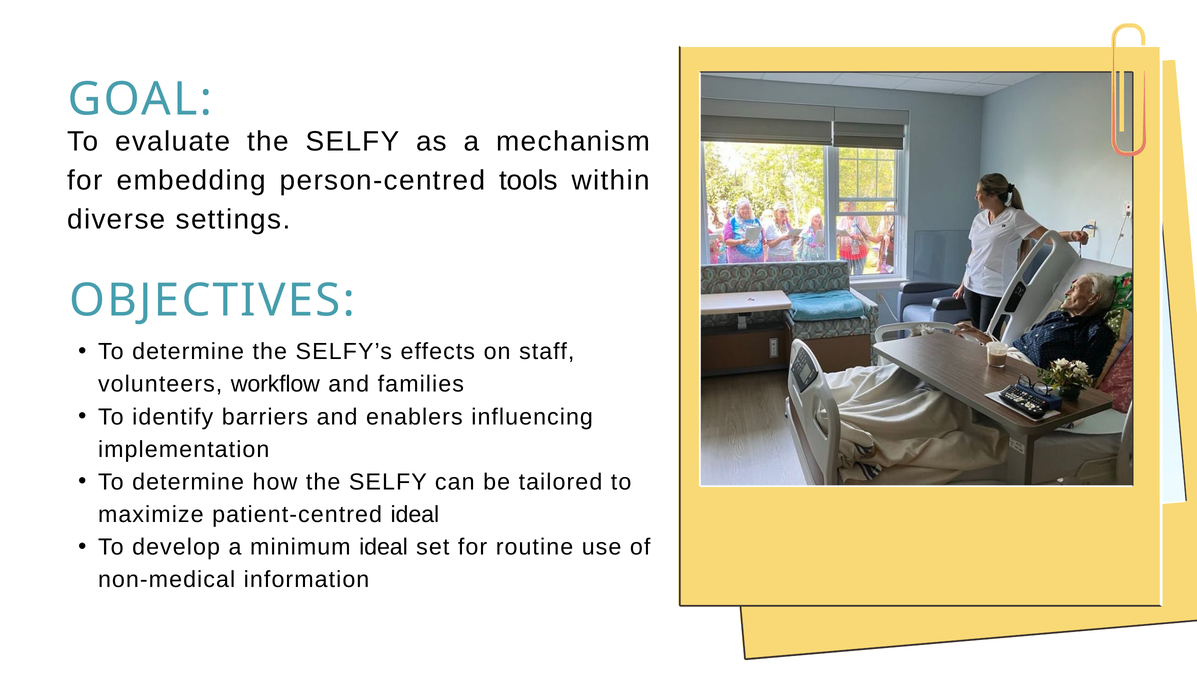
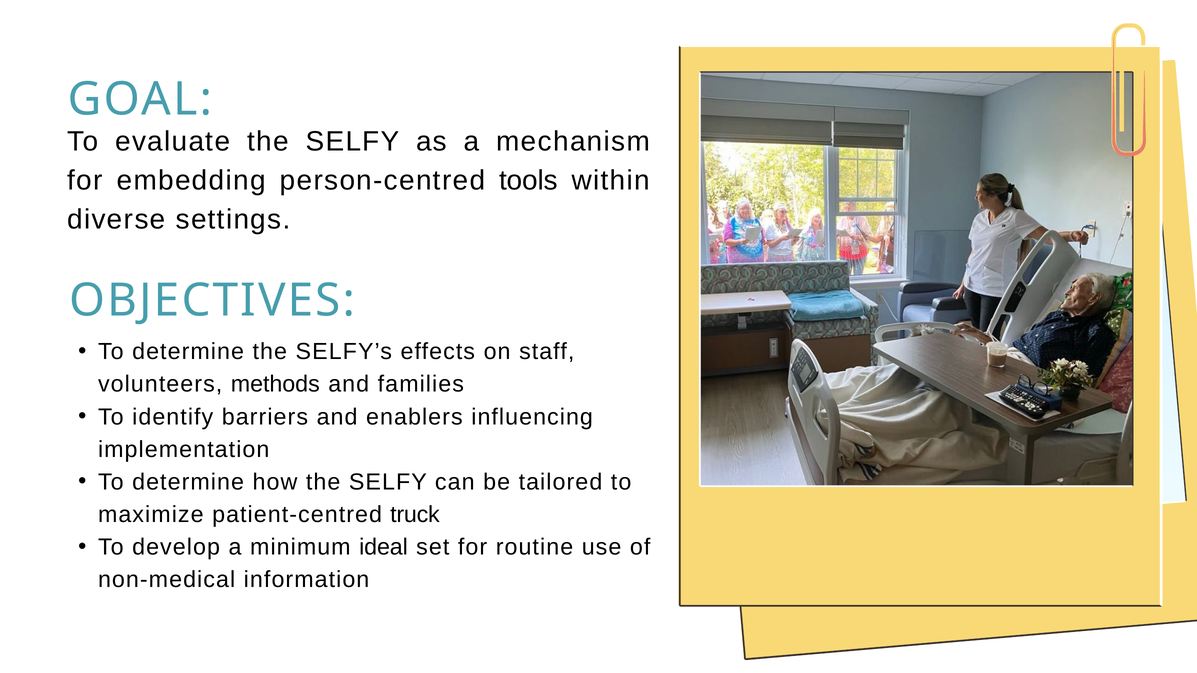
workflow: workflow -> methods (275, 384)
patient-centred ideal: ideal -> truck (415, 515)
